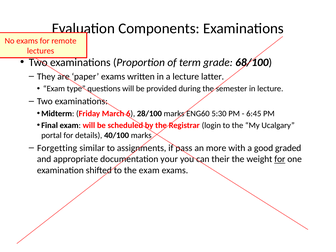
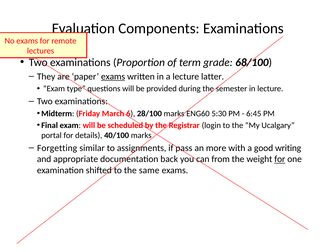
exams underline: none -> present (113, 76)
graded: graded -> writing (288, 148)
your: your -> back (169, 159)
their: their -> from (221, 159)
the exam: exam -> same (149, 170)
